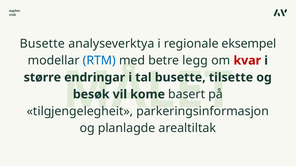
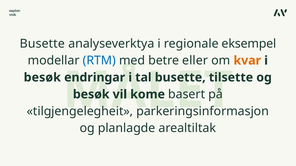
legg: legg -> eller (195, 61)
kvar colour: red -> orange (247, 61)
større: større -> besøk (42, 78)
